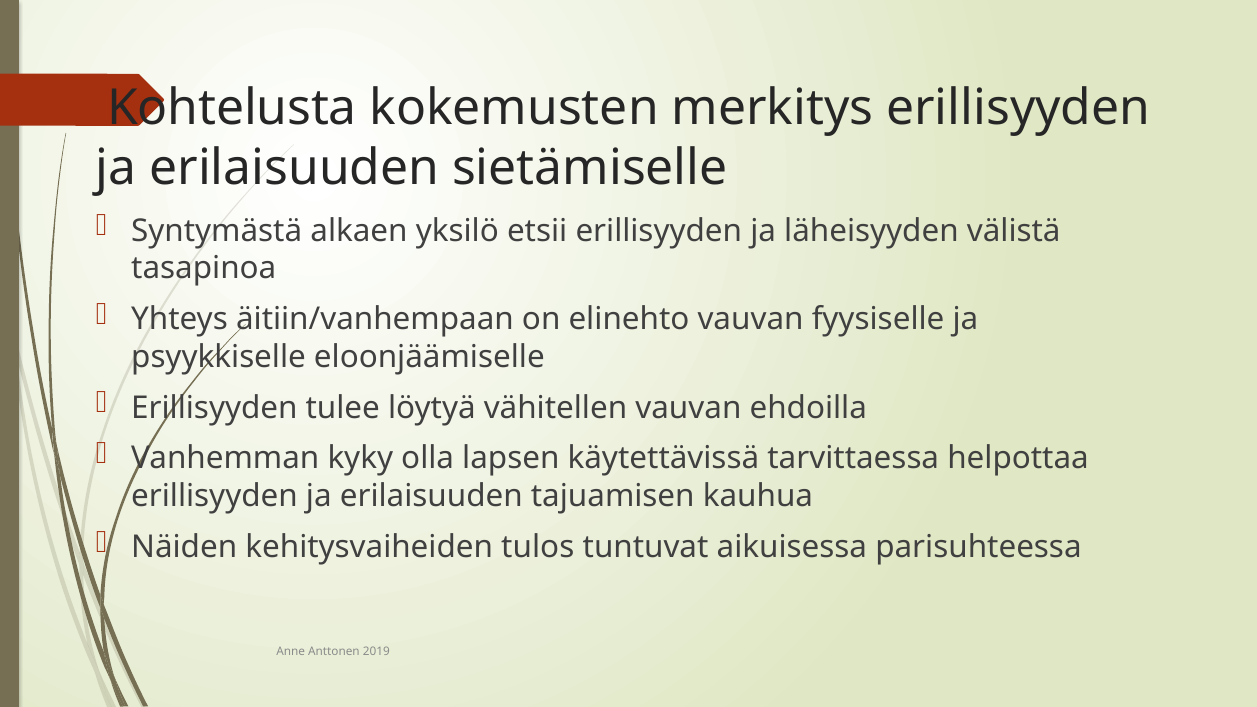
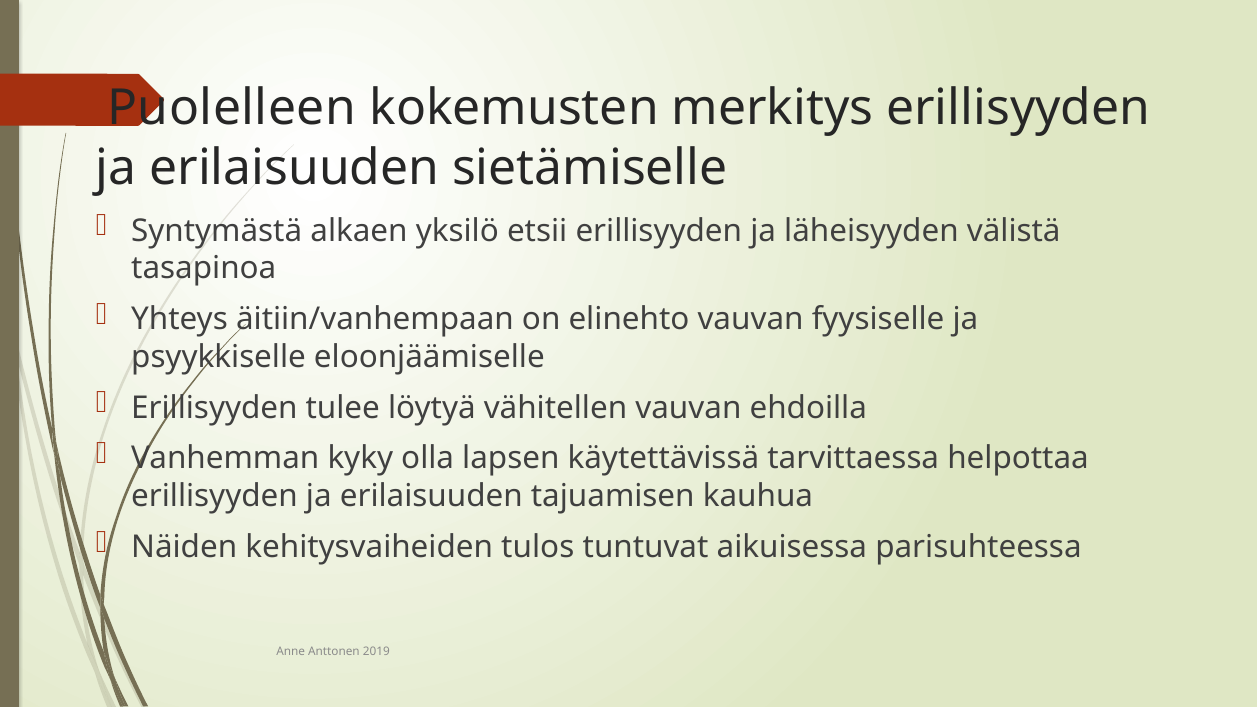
Kohtelusta: Kohtelusta -> Puolelleen (232, 108)
